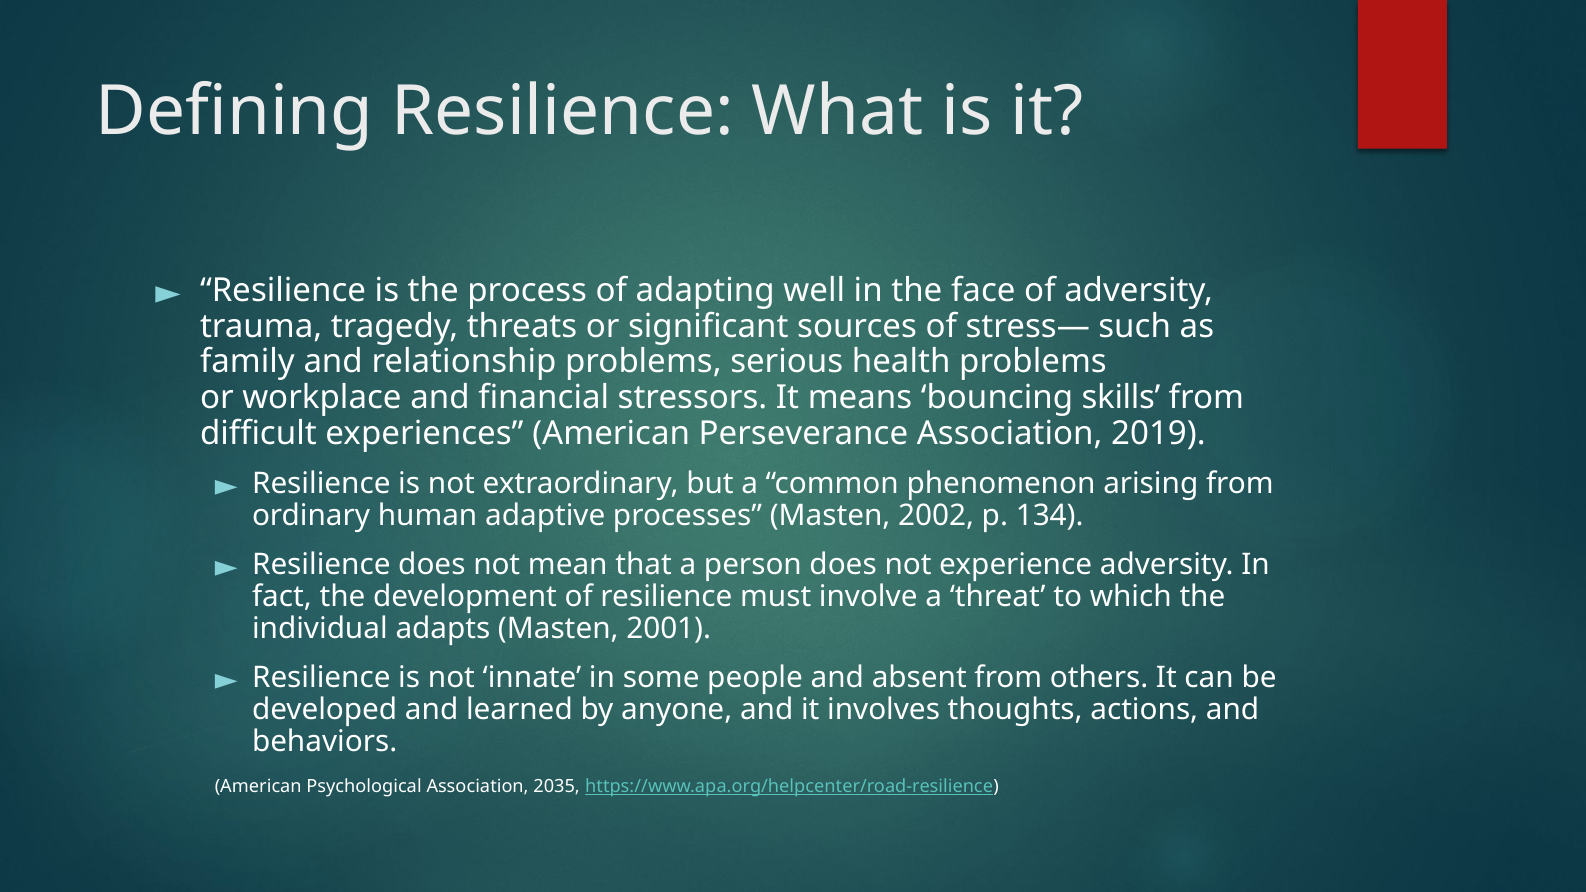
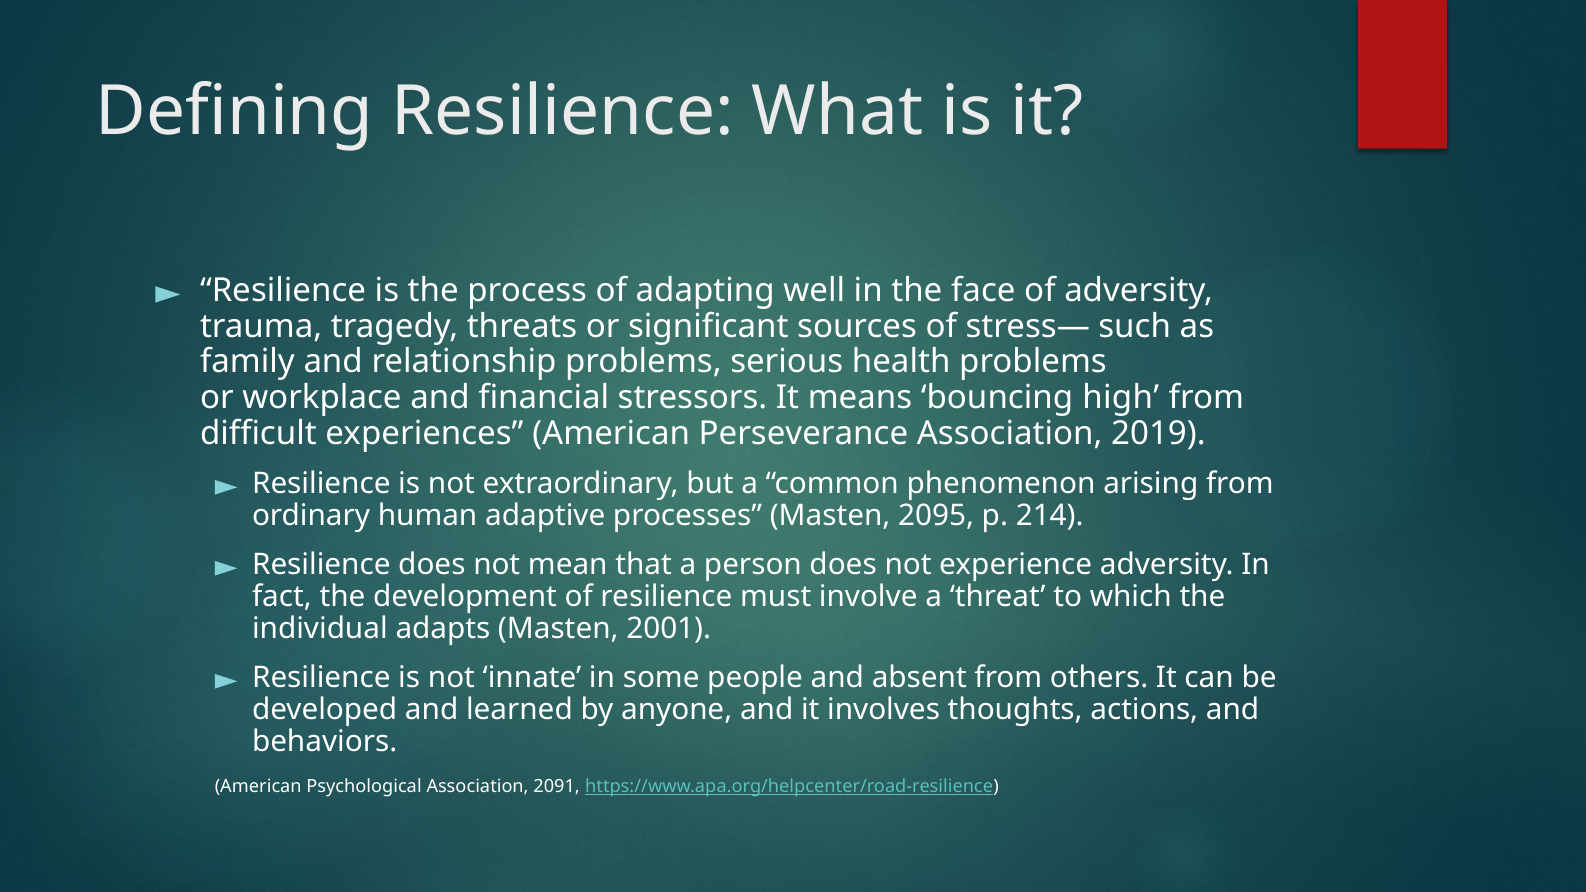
skills: skills -> high (1121, 398)
2002: 2002 -> 2095 (936, 516)
134: 134 -> 214 (1050, 516)
2035: 2035 -> 2091 (557, 786)
